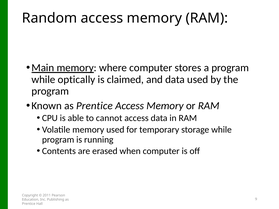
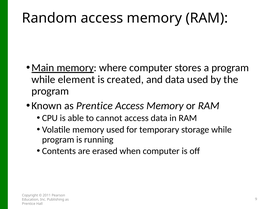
optically: optically -> element (76, 80)
claimed: claimed -> created (125, 80)
